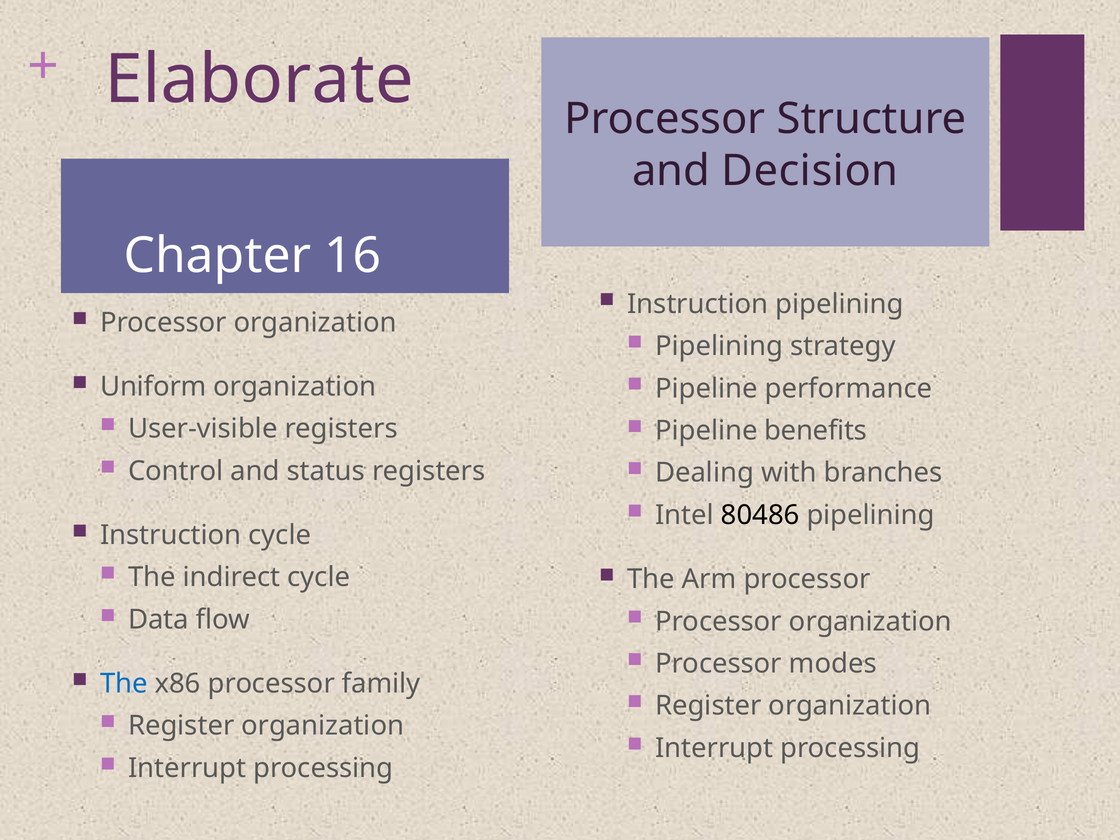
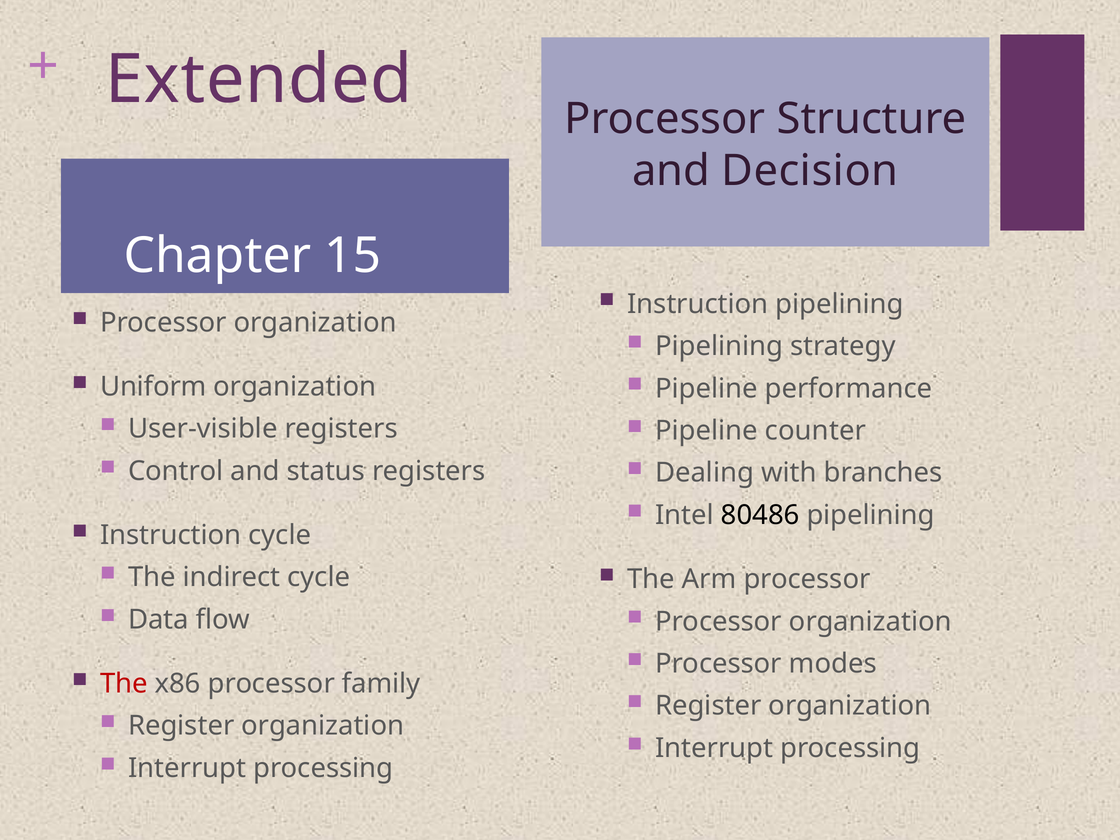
Elaborate: Elaborate -> Extended (259, 80)
16: 16 -> 15 (353, 256)
benefits: benefits -> counter (815, 431)
The colour: blue -> red (124, 684)
